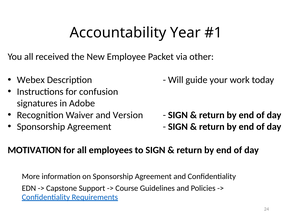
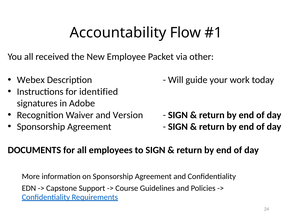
Year: Year -> Flow (185, 33)
confusion: confusion -> identified (99, 92)
MOTIVATION: MOTIVATION -> DOCUMENTS (34, 150)
